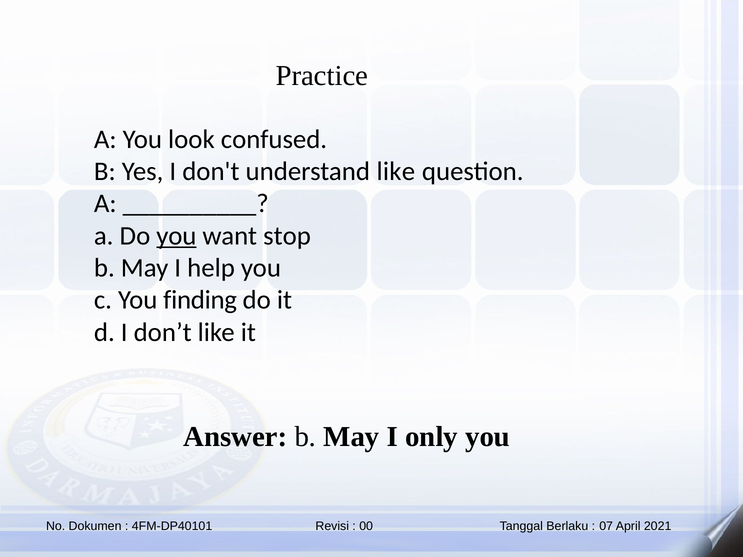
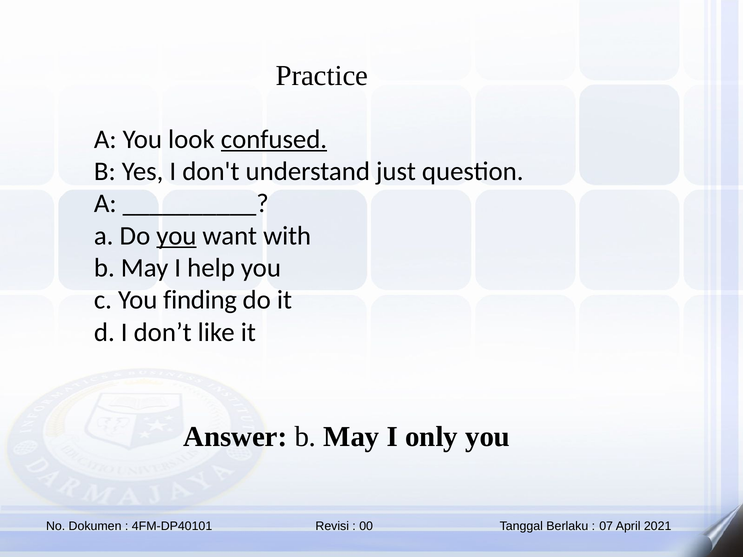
confused underline: none -> present (274, 139)
understand like: like -> just (396, 171)
stop: stop -> with (287, 236)
